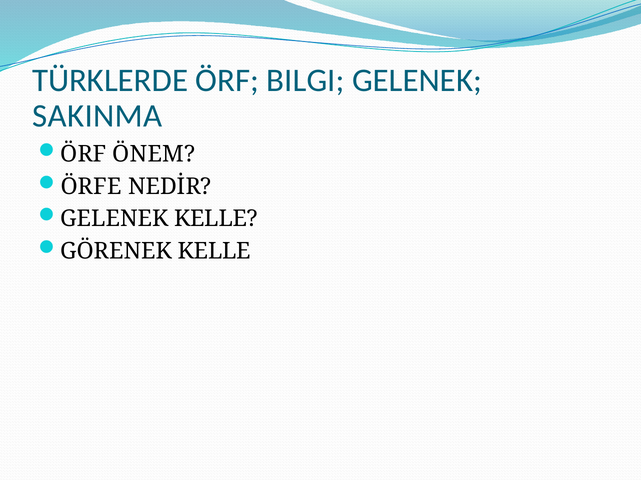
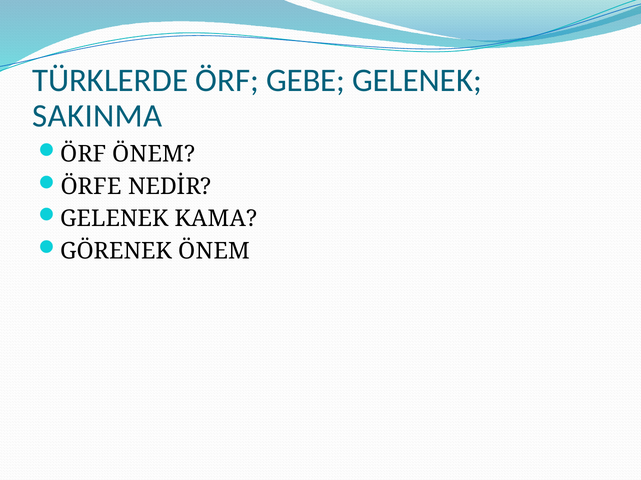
BILGI: BILGI -> GEBE (306, 80)
GELENEK KELLE: KELLE -> KAMA (216, 219)
GÖRENEK KELLE: KELLE -> ÖNEM (214, 251)
